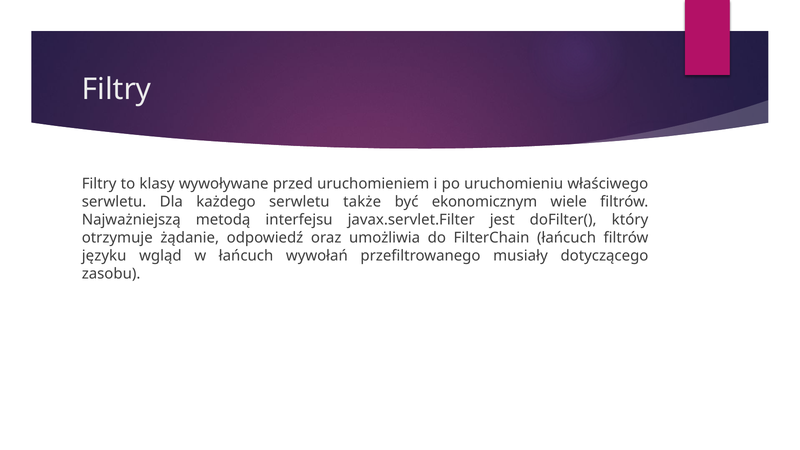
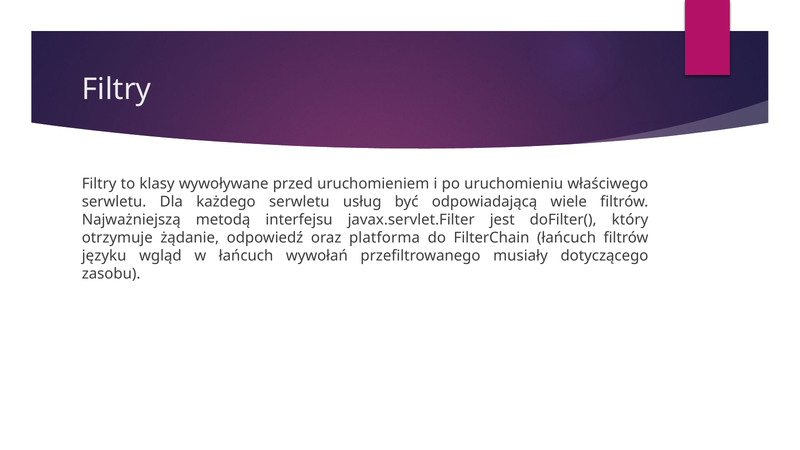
także: także -> usług (362, 202)
ekonomicznym: ekonomicznym -> odpowiadającą (485, 202)
umożliwia: umożliwia -> platforma (384, 238)
